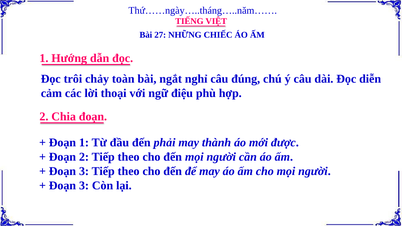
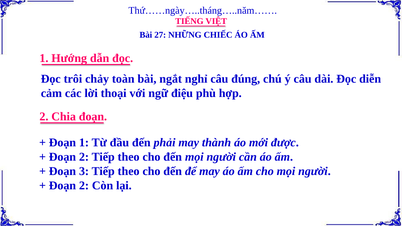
3: 3 -> 2 (84, 185)
